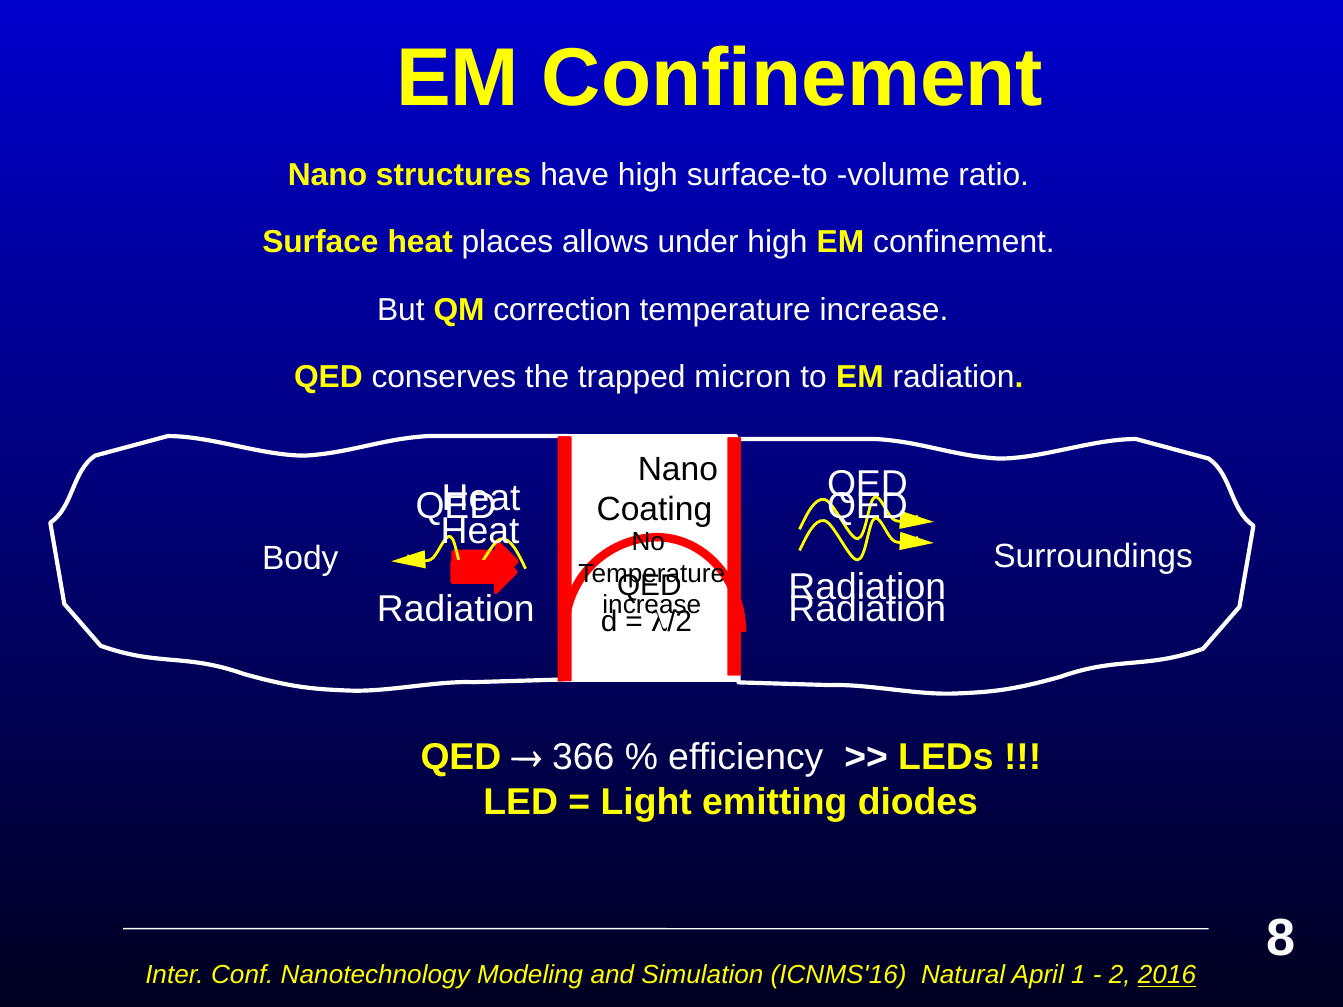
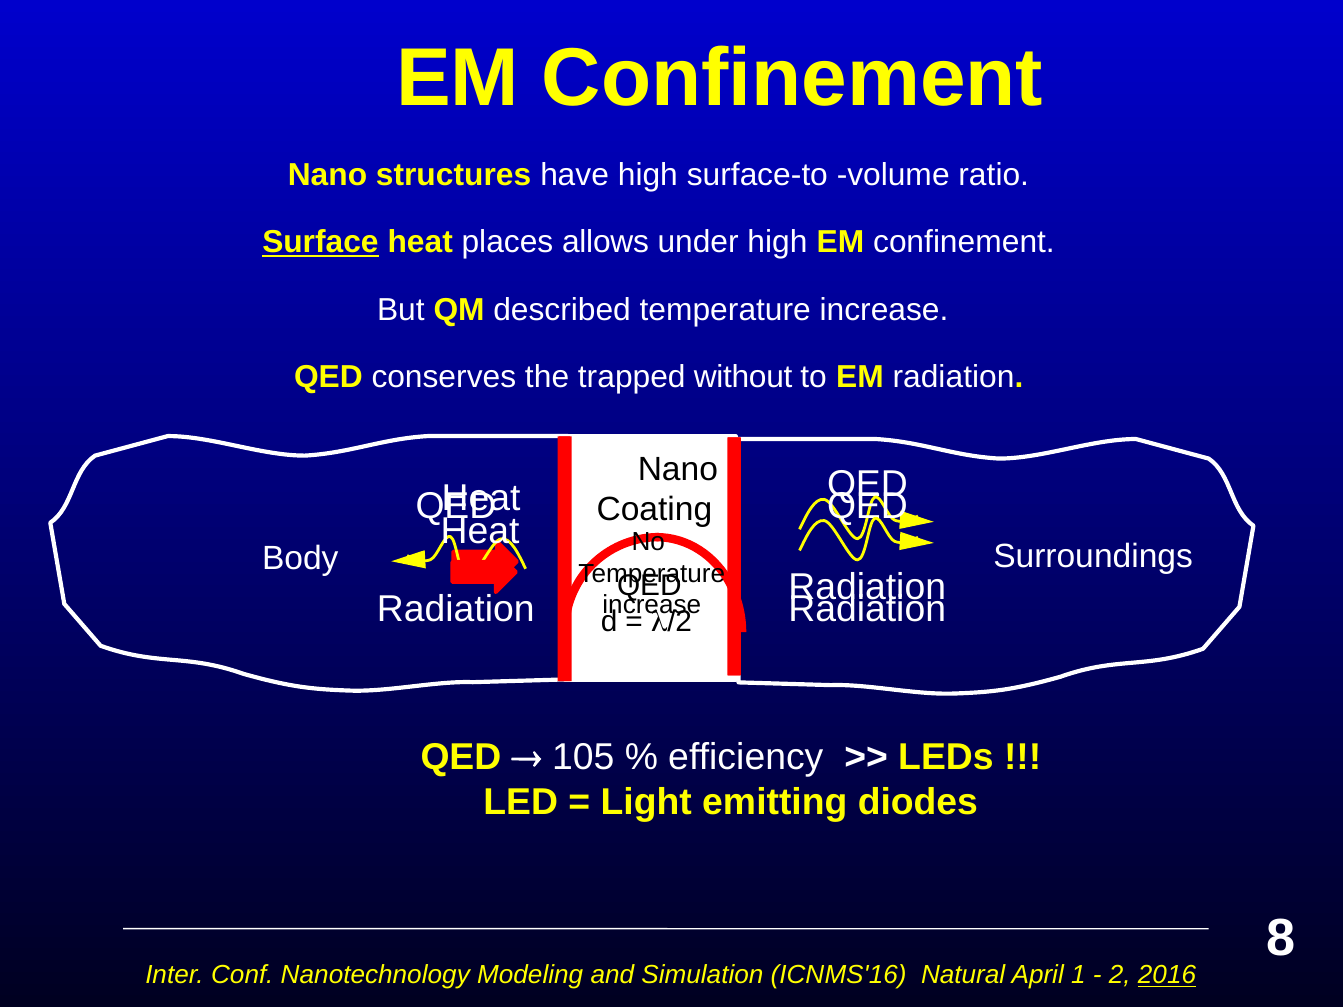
Surface underline: none -> present (320, 243)
correction: correction -> described (562, 310)
micron: micron -> without (743, 377)
366: 366 -> 105 (583, 758)
